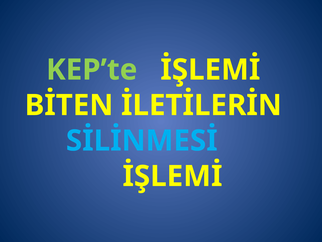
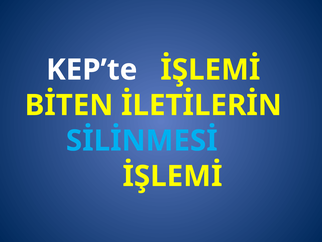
KEP’te colour: light green -> white (92, 70)
